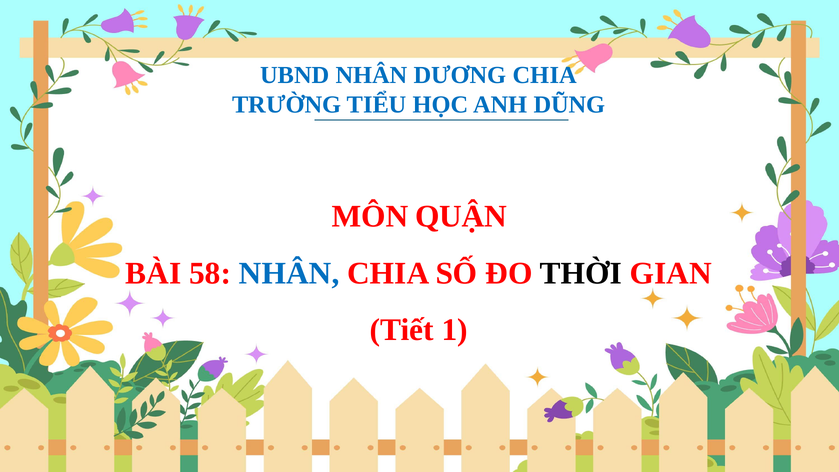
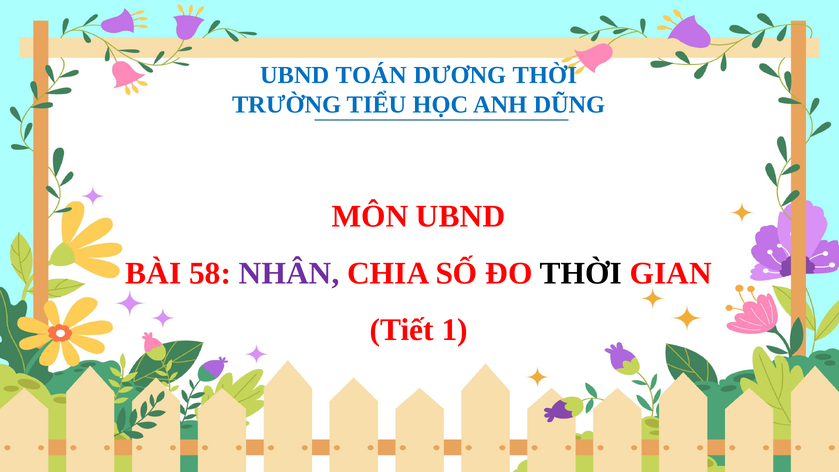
UBND NHÂN: NHÂN -> TOÁN (371, 75)
DƯƠNG CHIA: CHIA -> THỜI (545, 75)
MÔN QUẬN: QUẬN -> UBND (461, 216)
NHÂN colour: blue -> purple (289, 273)
